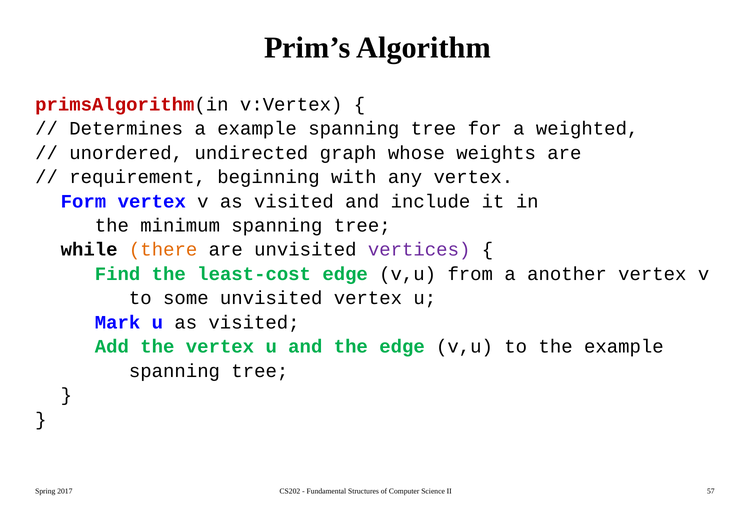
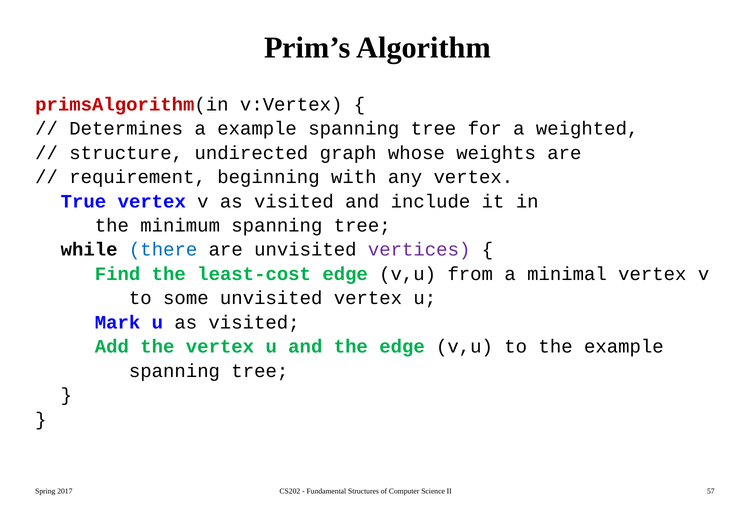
unordered: unordered -> structure (126, 153)
Form: Form -> True (83, 201)
there colour: orange -> blue (163, 250)
another: another -> minimal (567, 274)
